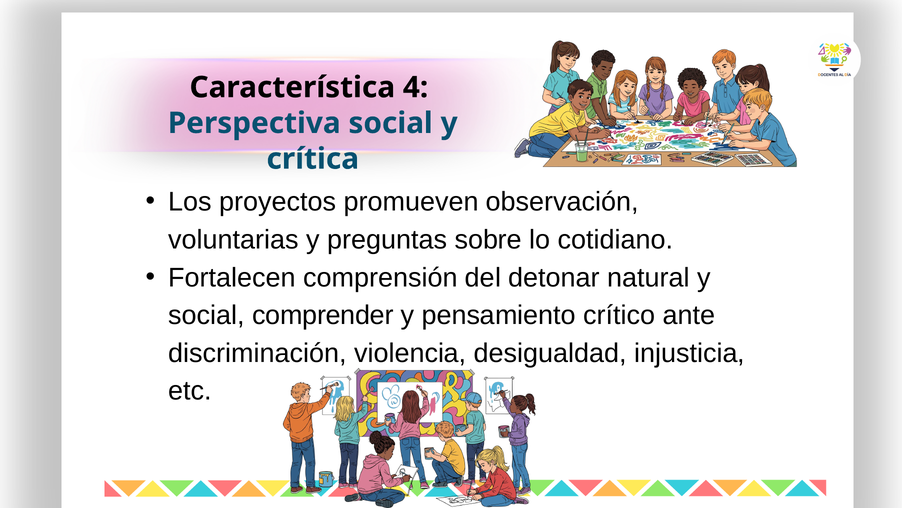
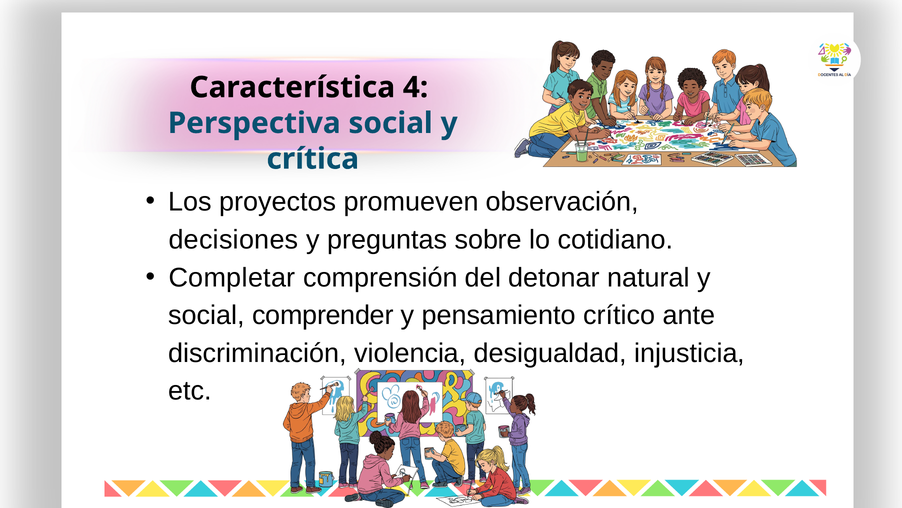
voluntarias: voluntarias -> decisiones (234, 239)
Fortalecen: Fortalecen -> Completar (232, 277)
